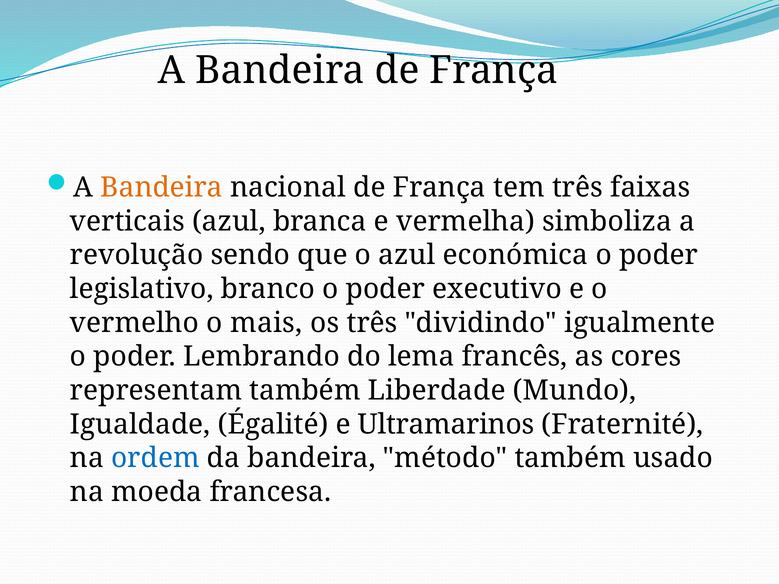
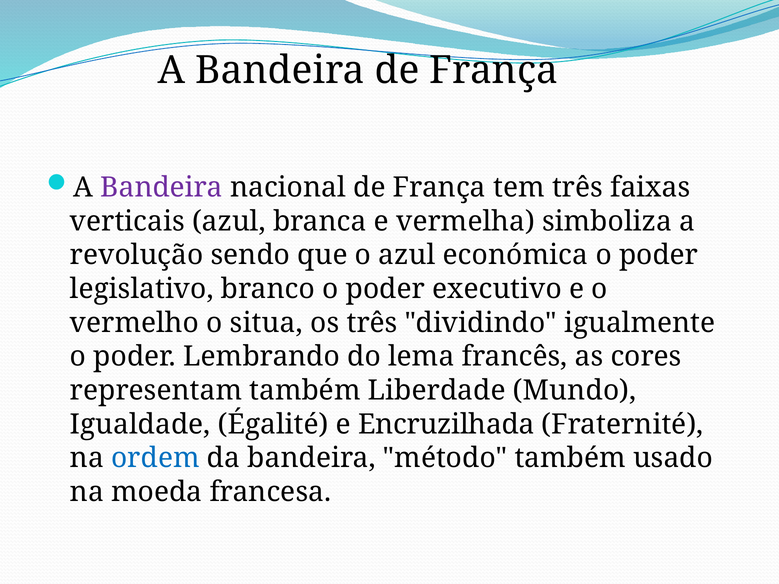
Bandeira colour: orange -> purple (162, 188)
mais: mais -> situa (266, 323)
Ultramarinos: Ultramarinos -> Encruzilhada (446, 424)
